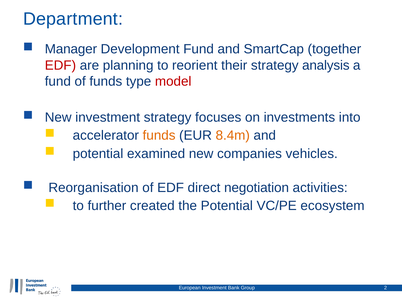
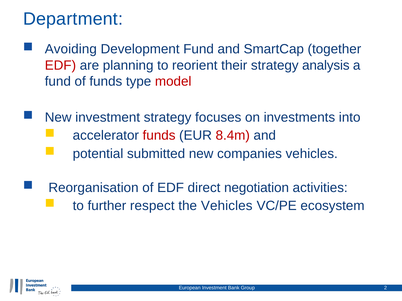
Manager: Manager -> Avoiding (71, 49)
funds colour: orange -> red (159, 136)
8.4m colour: orange -> red (233, 136)
examined: examined -> submitted (156, 154)
created: created -> respect (152, 206)
the Potential: Potential -> Vehicles (227, 206)
